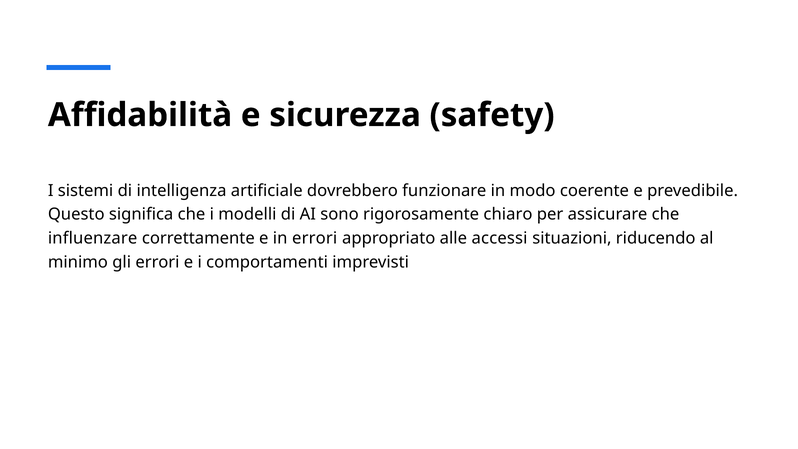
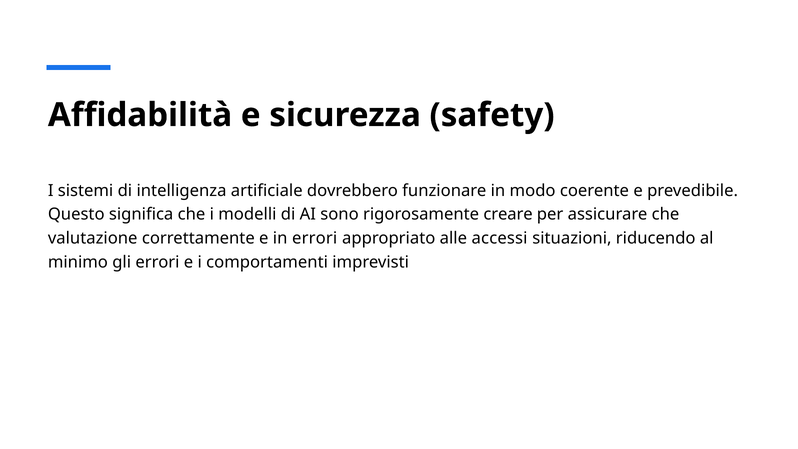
chiaro: chiaro -> creare (508, 214)
influenzare: influenzare -> valutazione (93, 238)
